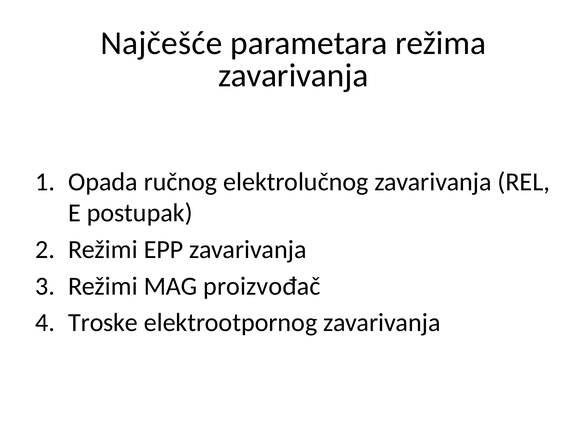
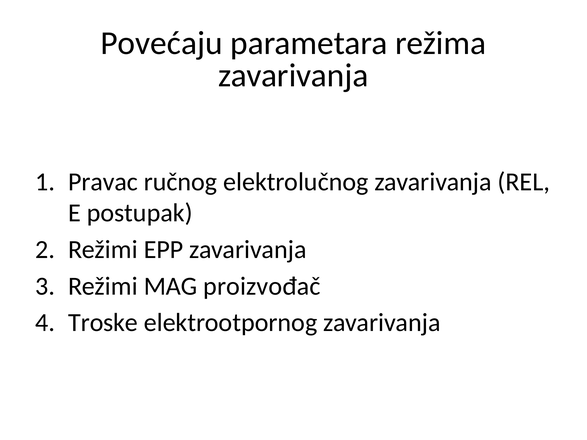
Najčešće: Najčešće -> Povećaju (161, 43)
Opada: Opada -> Pravac (103, 182)
